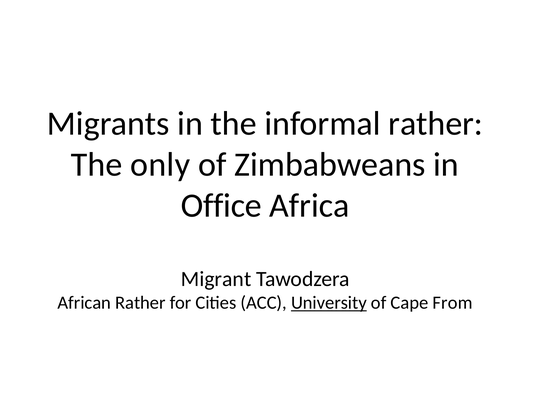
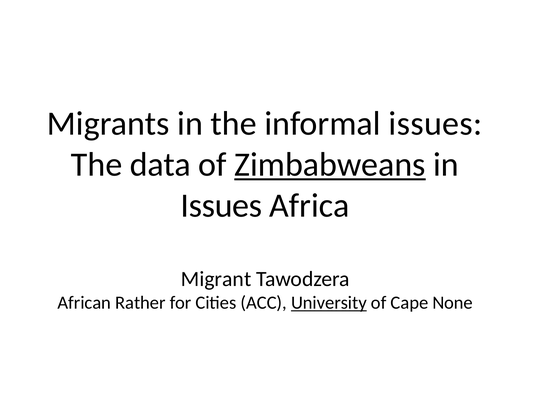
informal rather: rather -> issues (435, 124)
only: only -> data (160, 164)
Zimbabweans underline: none -> present (330, 164)
Office: Office -> Issues (221, 205)
From: From -> None (453, 303)
